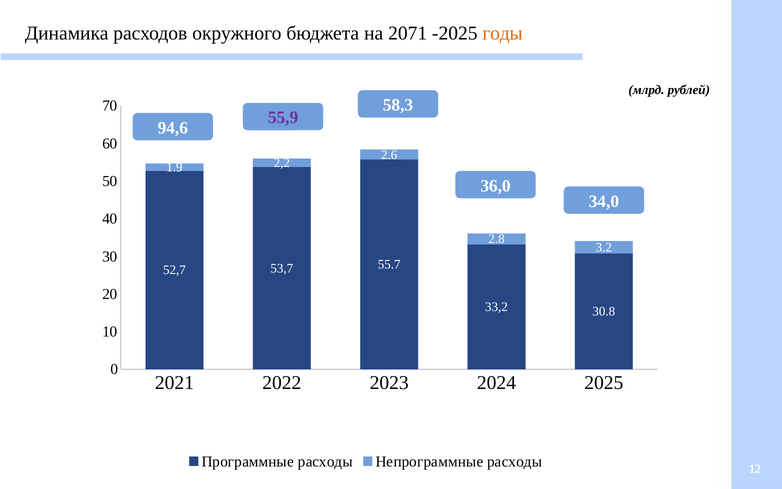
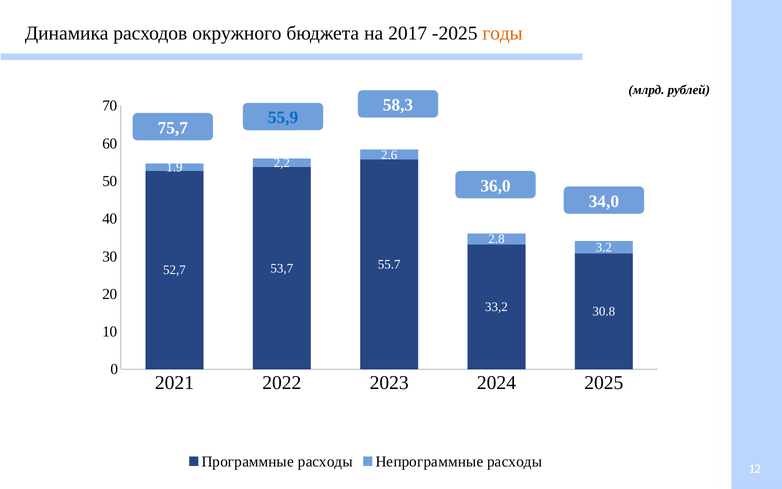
2071: 2071 -> 2017 (408, 33)
55,9 colour: purple -> blue (283, 118)
94,6: 94,6 -> 75,7 (173, 128)
